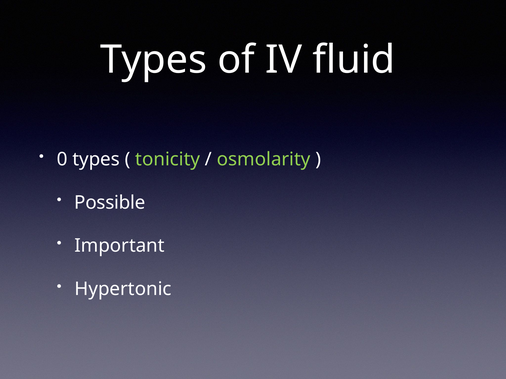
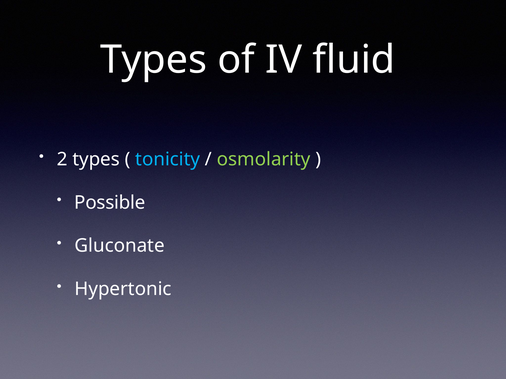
0: 0 -> 2 (62, 159)
tonicity colour: light green -> light blue (168, 159)
Important: Important -> Gluconate (120, 246)
